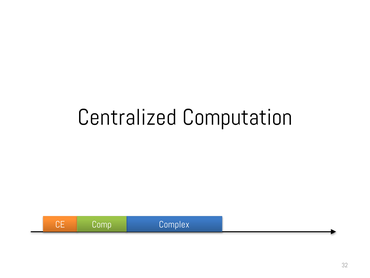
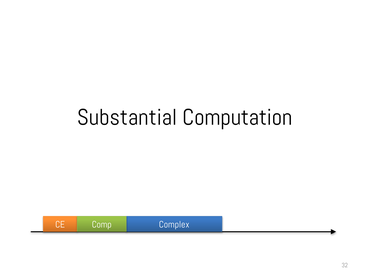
Centralized: Centralized -> Substantial (127, 117)
